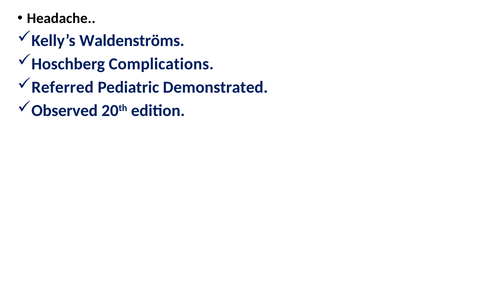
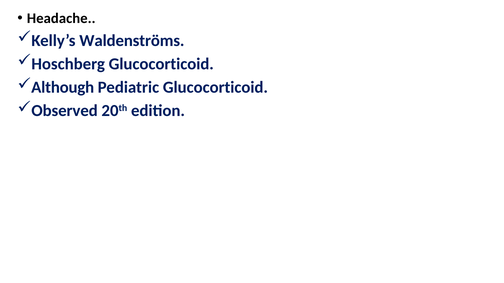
Hoschberg Complications: Complications -> Glucocorticoid (161, 64)
Referred: Referred -> Although (63, 87)
Pediatric Demonstrated: Demonstrated -> Glucocorticoid (215, 87)
